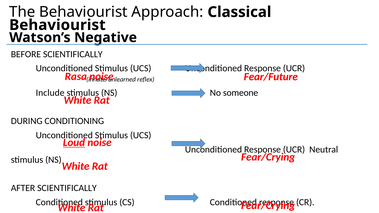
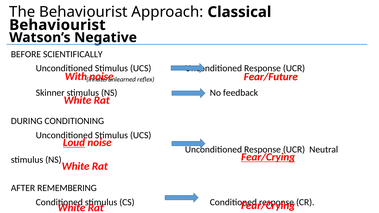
Rasa: Rasa -> With (76, 77)
Include: Include -> Skinner (50, 93)
someone: someone -> feedback (241, 93)
Fear/Crying underline: none -> present (268, 157)
AFTER SCIENTIFICALLY: SCIENTIFICALLY -> REMEMBERING (67, 188)
